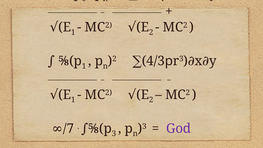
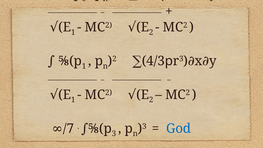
God colour: purple -> blue (179, 128)
